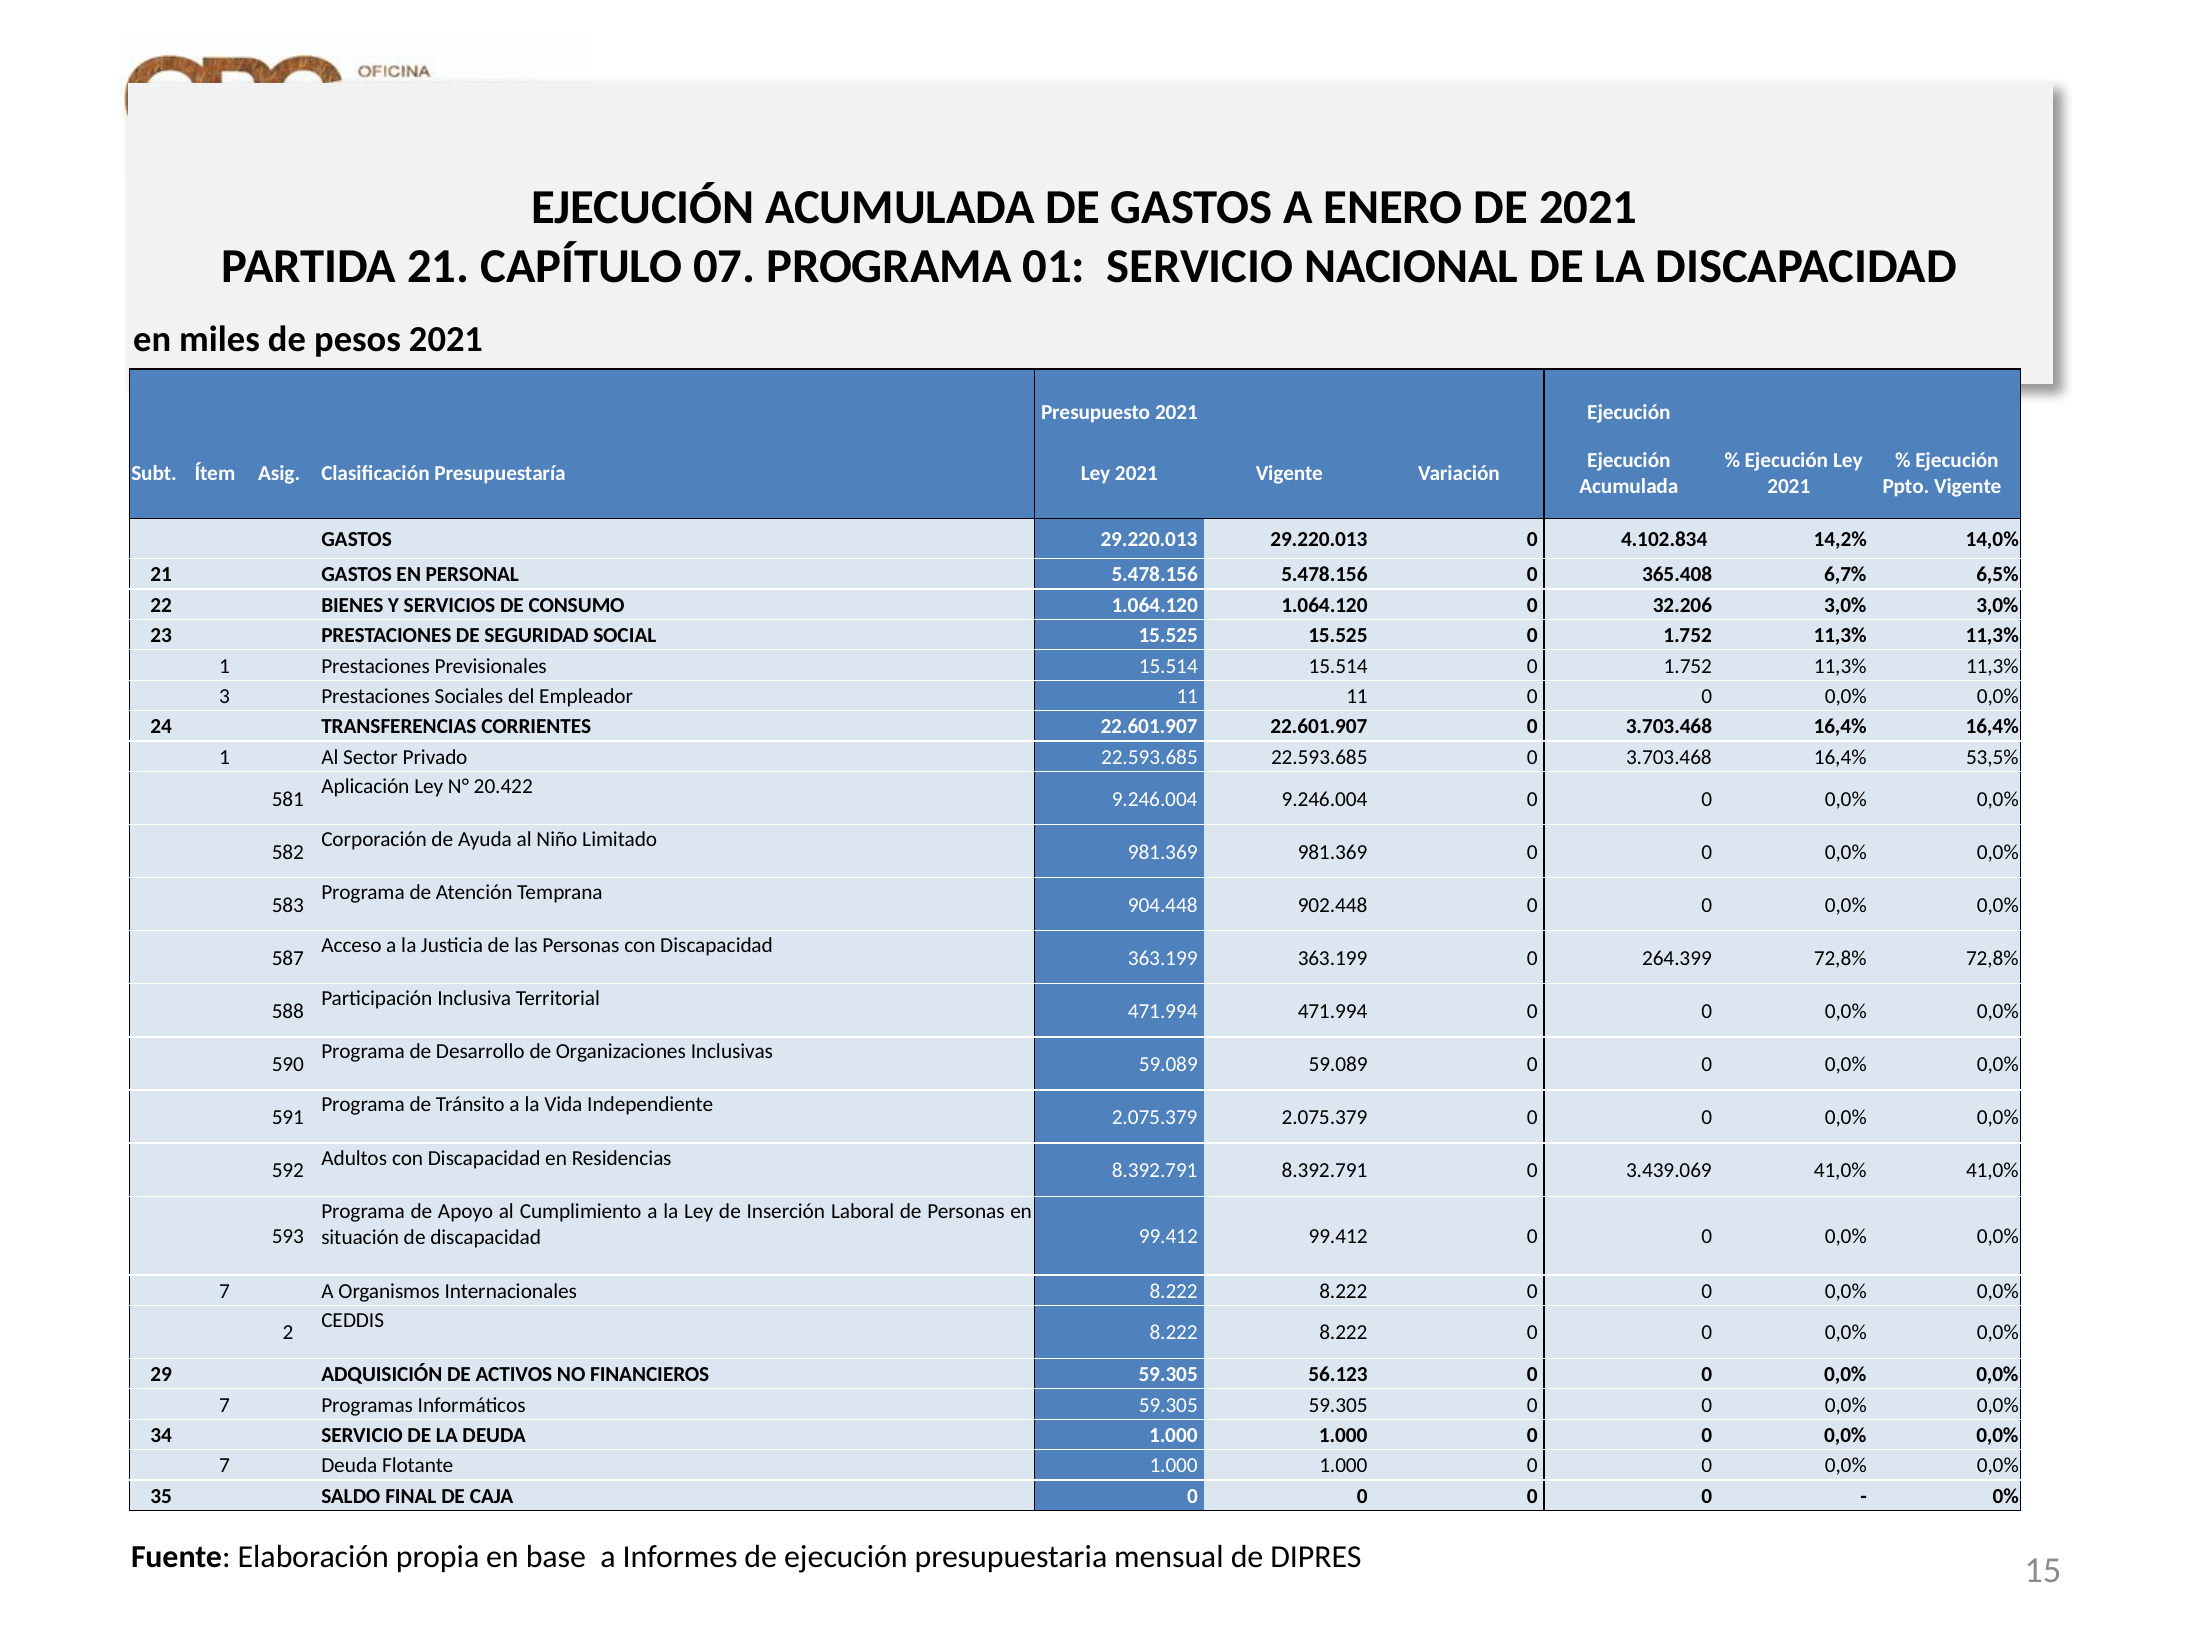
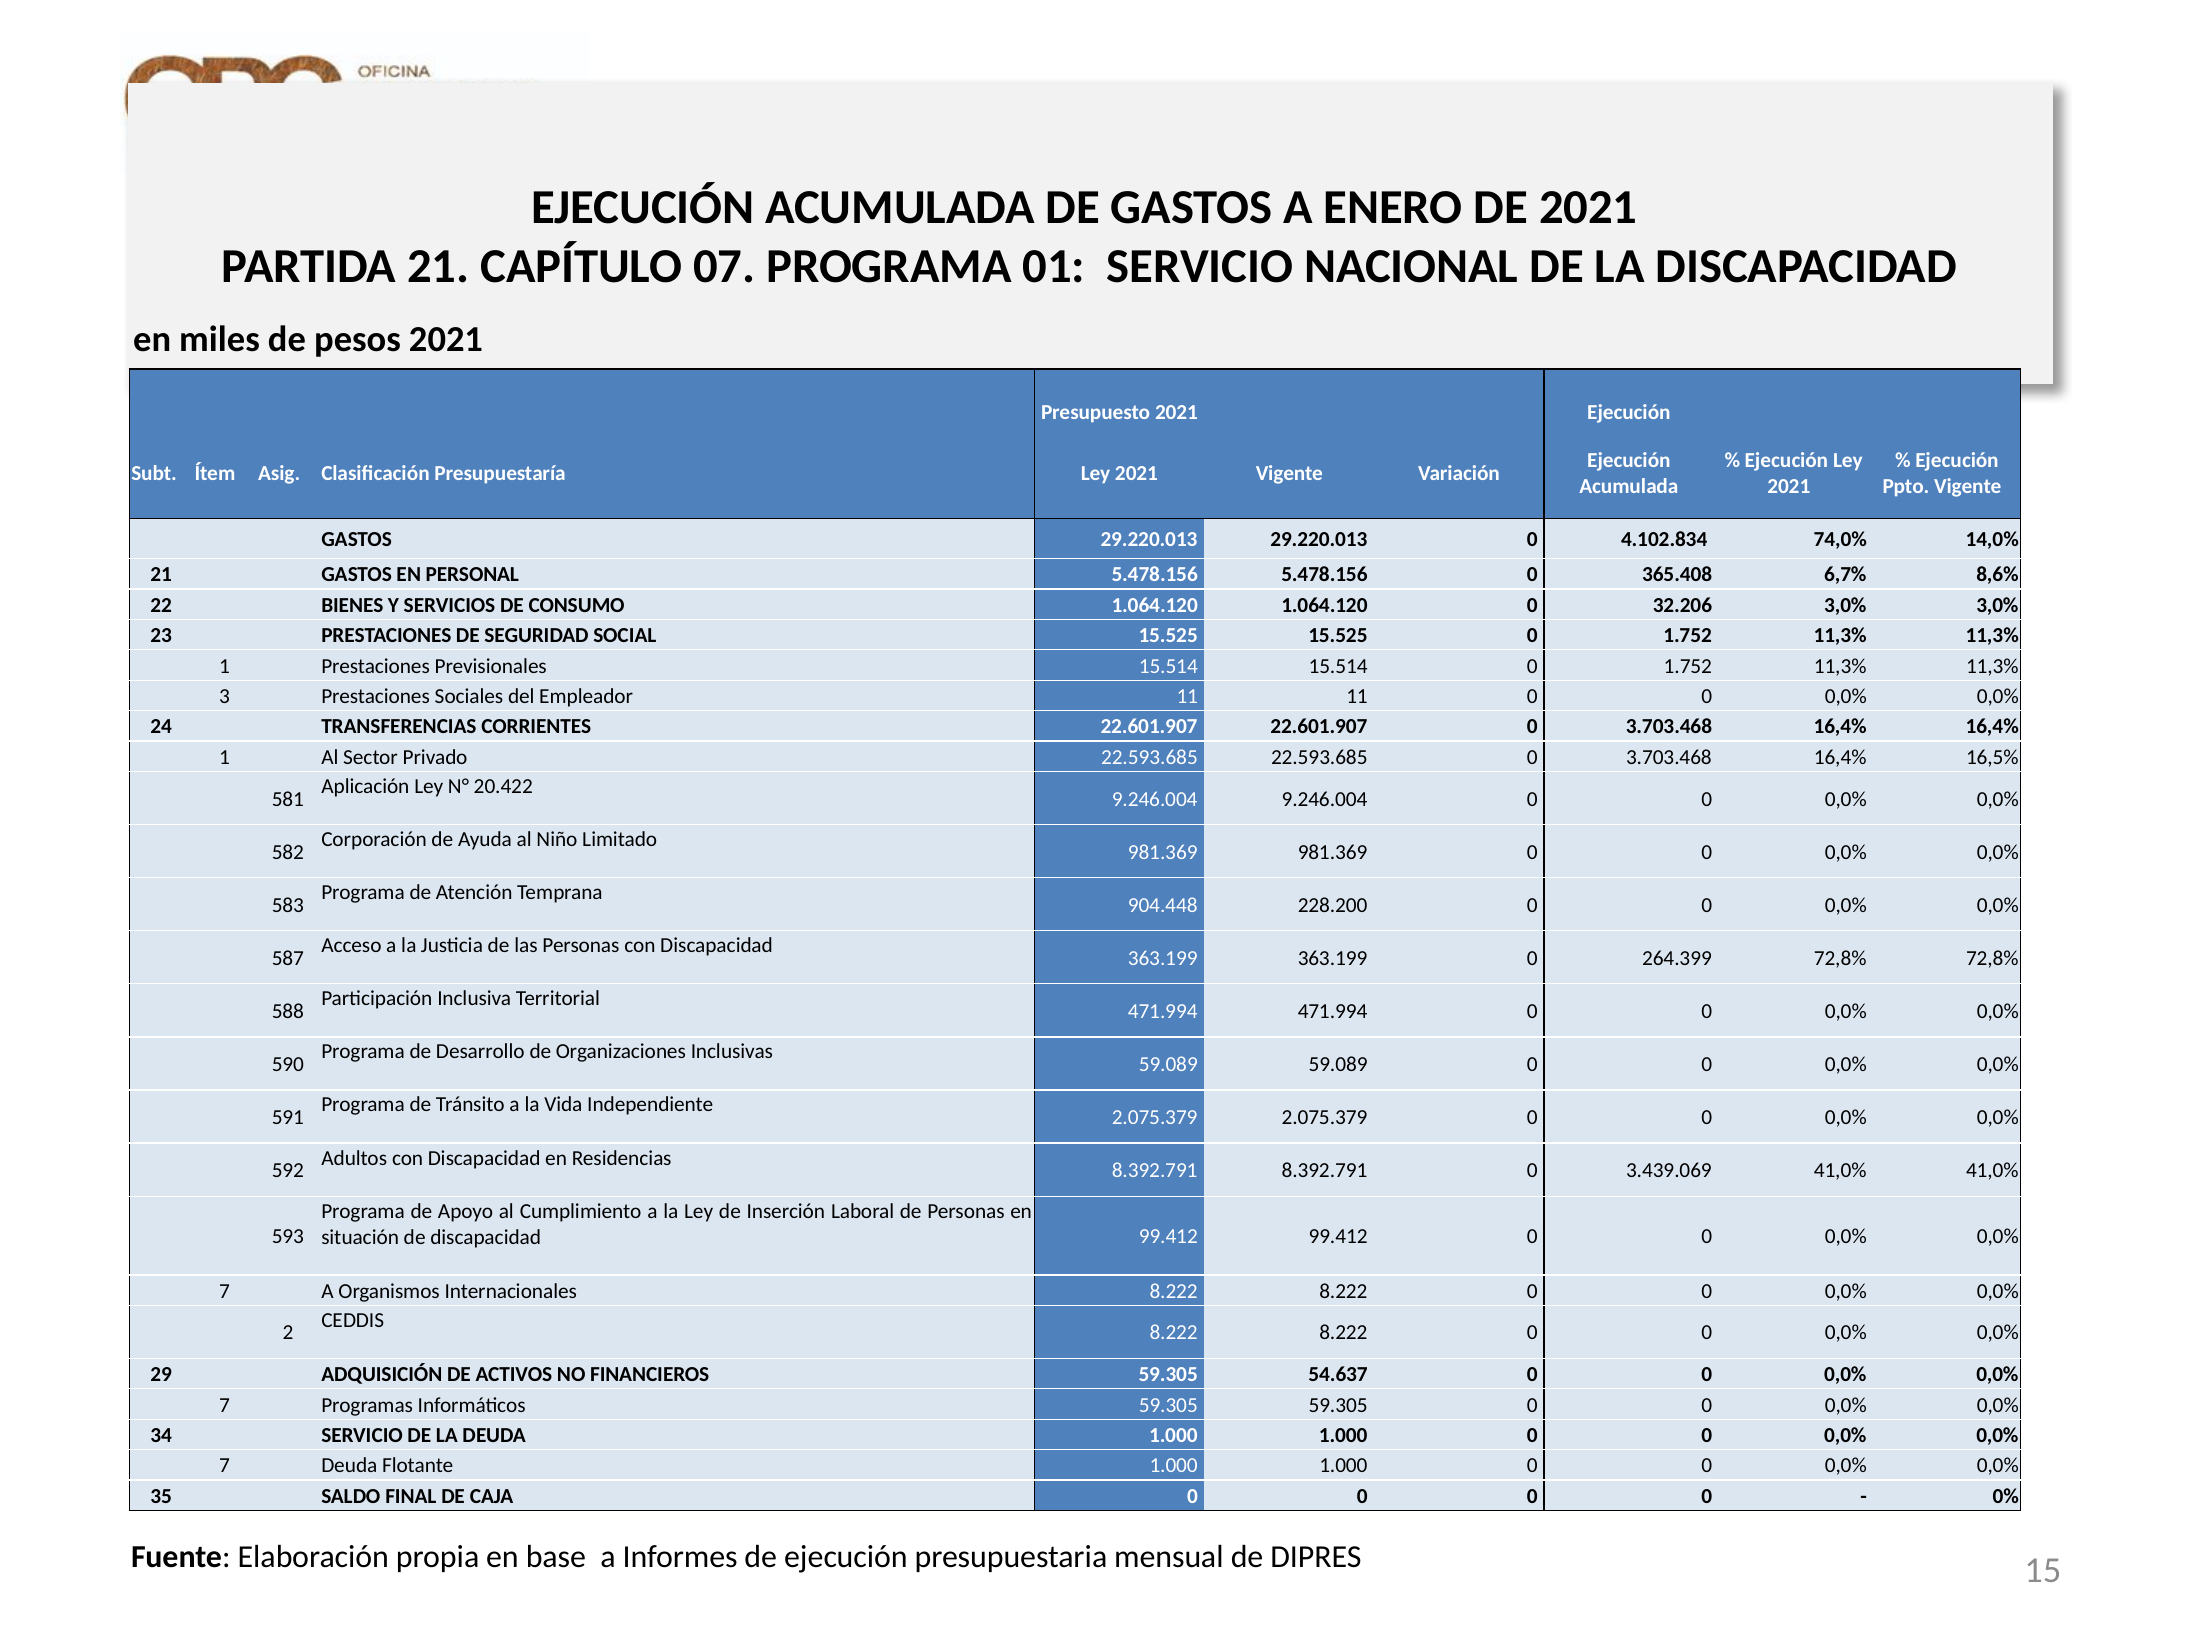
14,2%: 14,2% -> 74,0% (1840, 540)
6,5%: 6,5% -> 8,6% (1997, 575)
53,5%: 53,5% -> 16,5% (1992, 757)
902.448: 902.448 -> 228.200 (1333, 905)
56.123: 56.123 -> 54.637 (1338, 1374)
